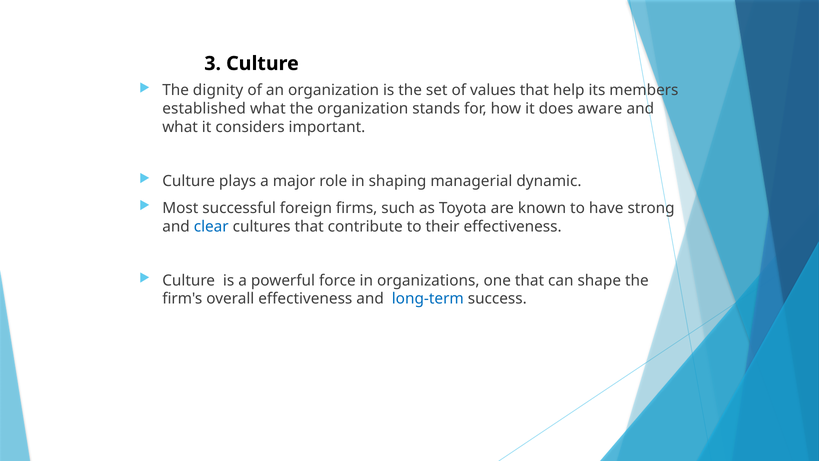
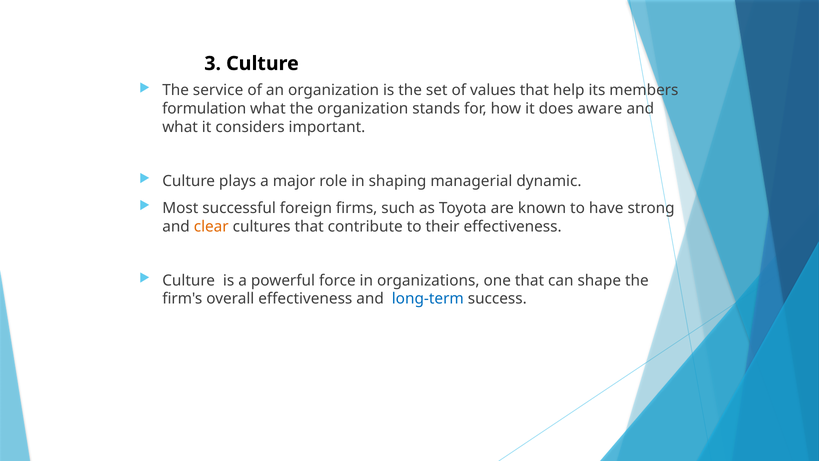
dignity: dignity -> service (218, 90)
established: established -> formulation (204, 109)
clear colour: blue -> orange (211, 226)
